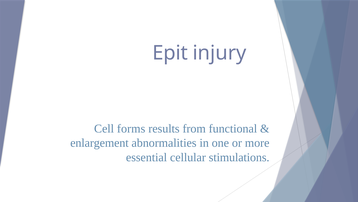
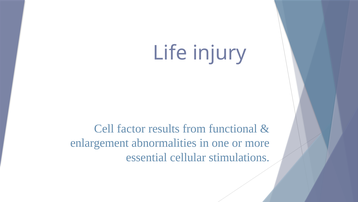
Epit: Epit -> Life (170, 53)
forms: forms -> factor (131, 128)
